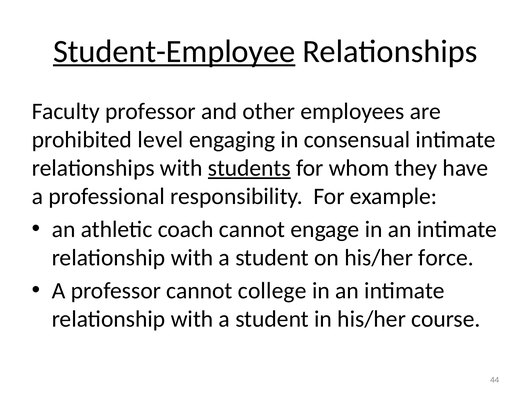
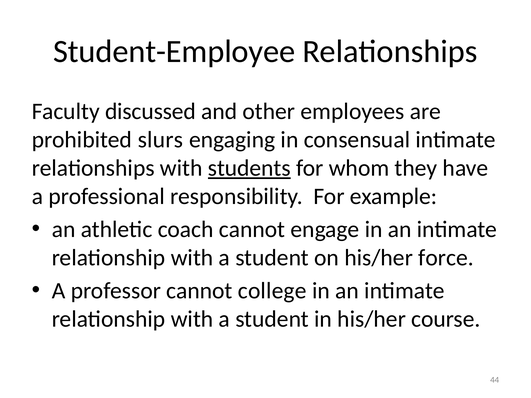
Student-Employee underline: present -> none (174, 51)
Faculty professor: professor -> discussed (150, 111)
level: level -> slurs (160, 140)
